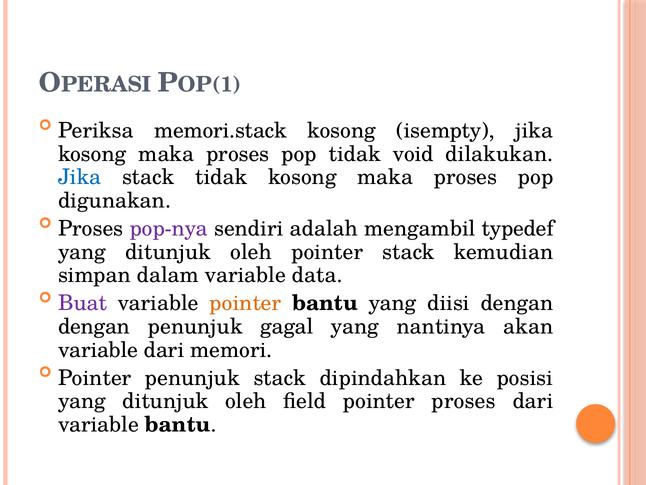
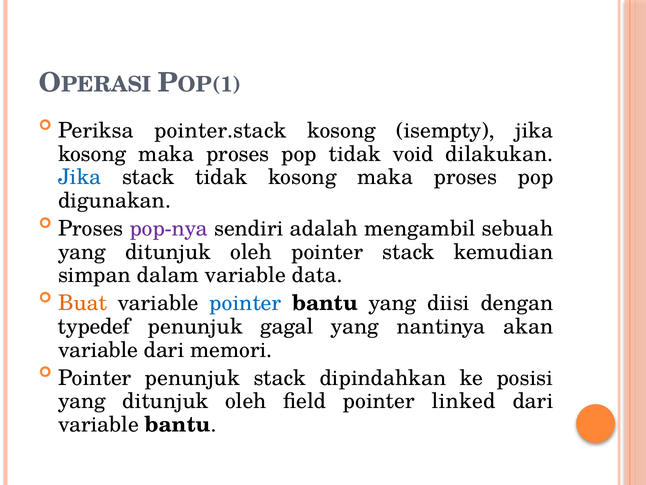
memori.stack: memori.stack -> pointer.stack (221, 131)
typedef: typedef -> sebuah (518, 228)
Buat colour: purple -> orange (83, 303)
pointer colour: orange -> blue (245, 303)
dengan: dengan -> typedef (94, 326)
pointer proses: proses -> linked (464, 401)
